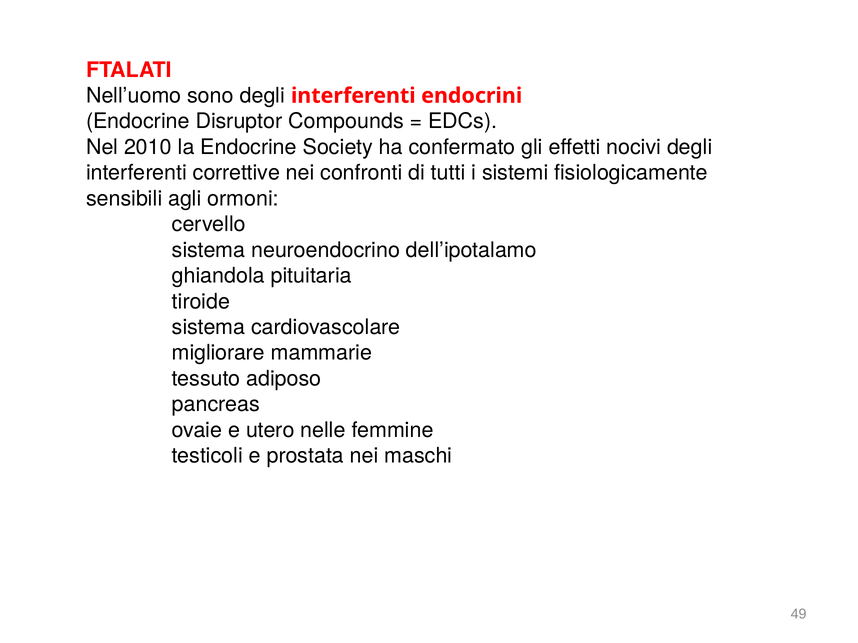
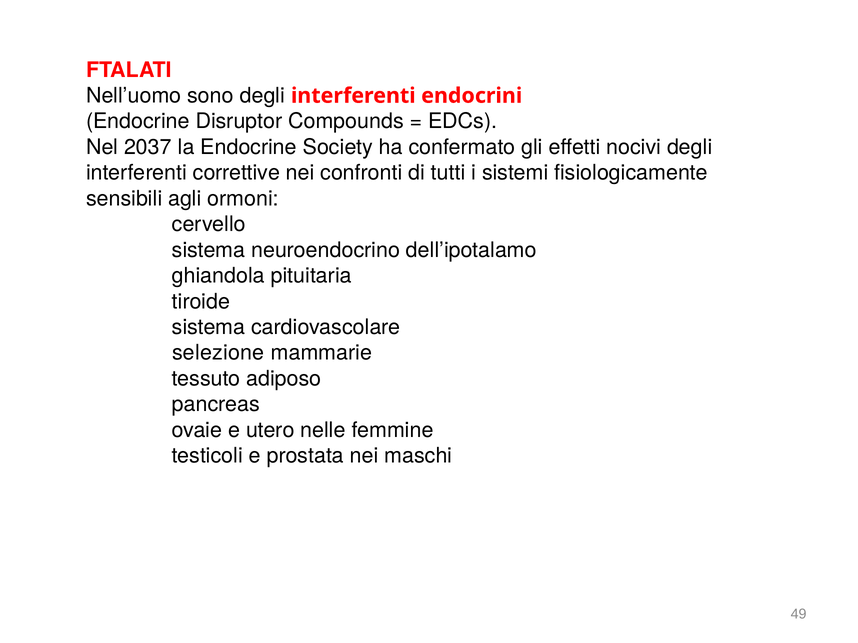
2010: 2010 -> 2037 (148, 147)
migliorare: migliorare -> selezione (218, 353)
